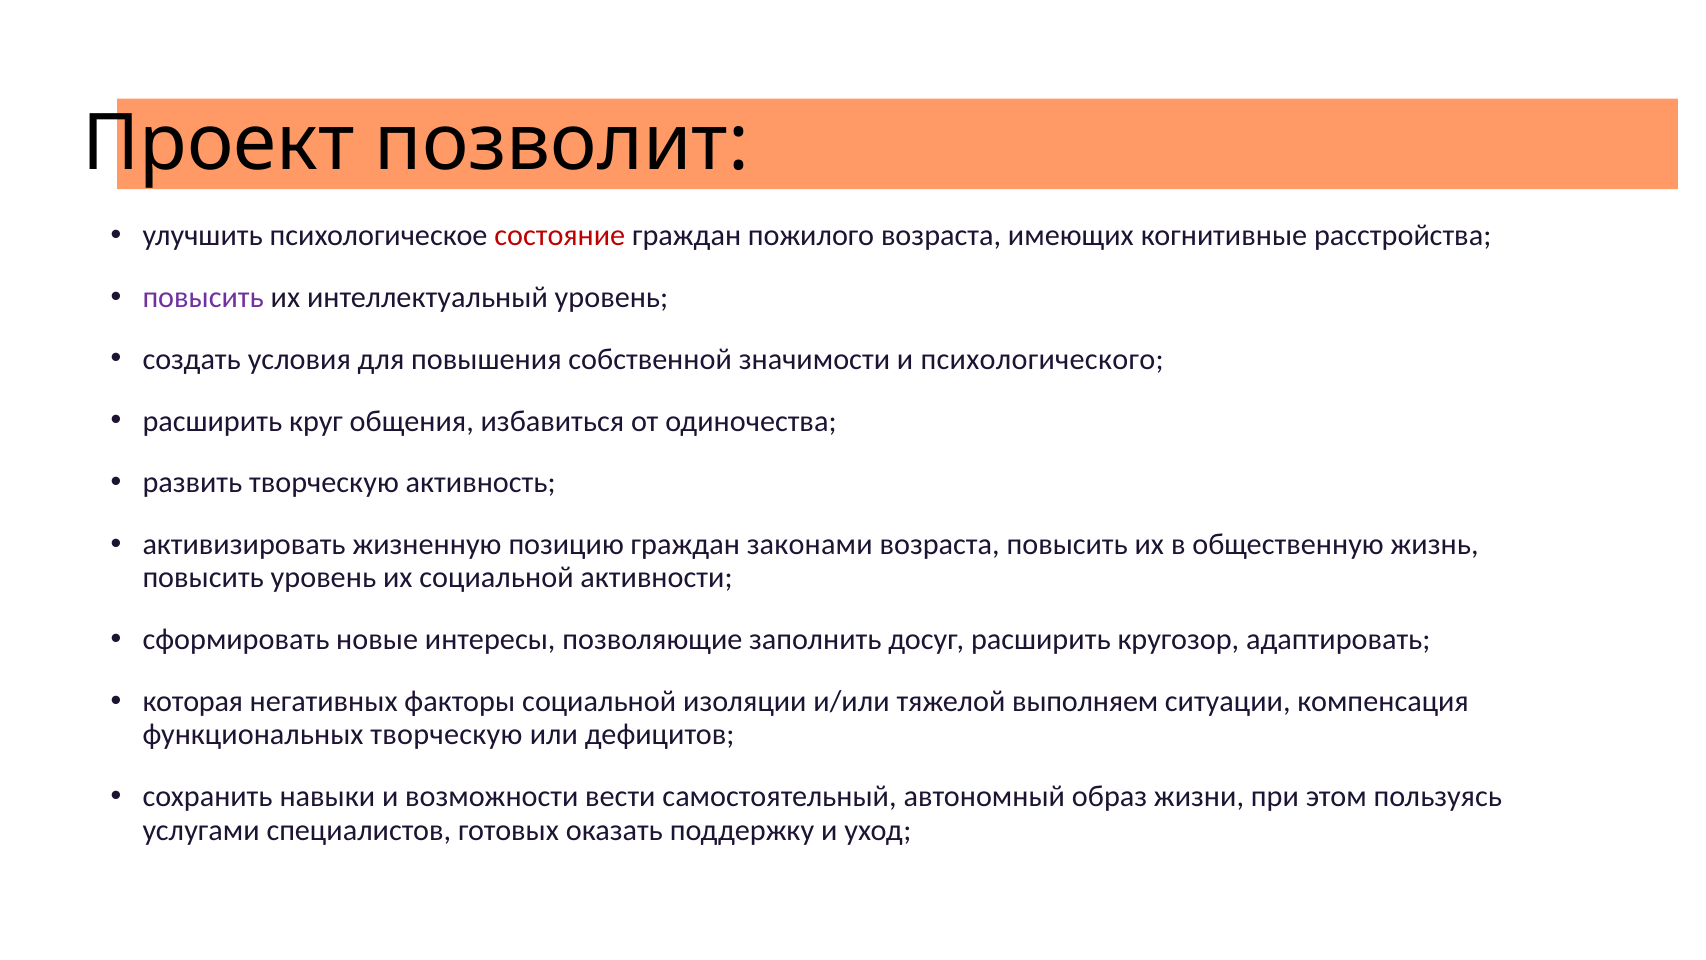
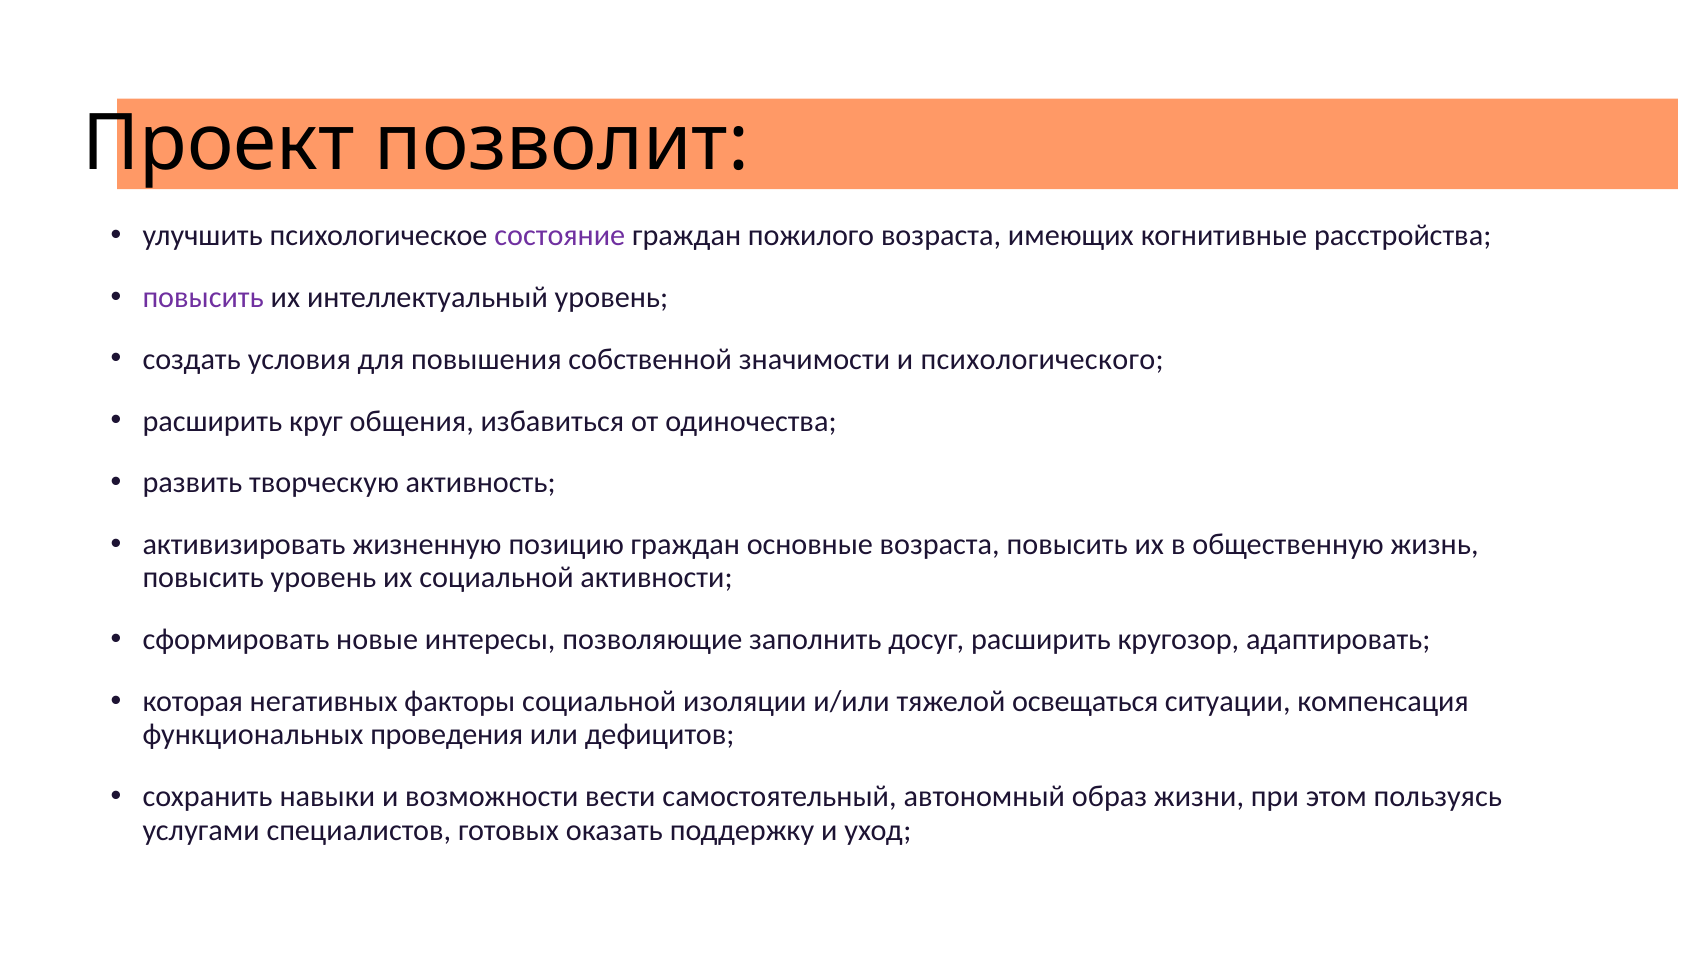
состояние colour: red -> purple (560, 236)
законами: законами -> основные (810, 544)
выполняем: выполняем -> освещаться (1085, 701)
функциональных творческую: творческую -> проведения (447, 735)
